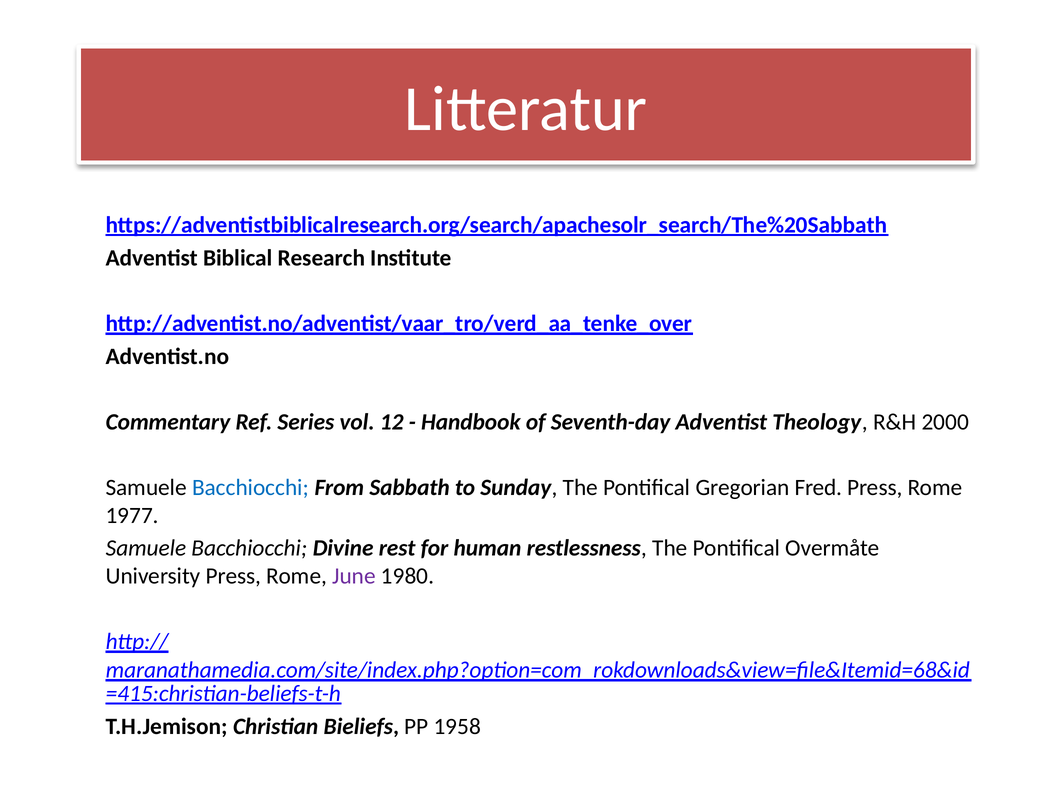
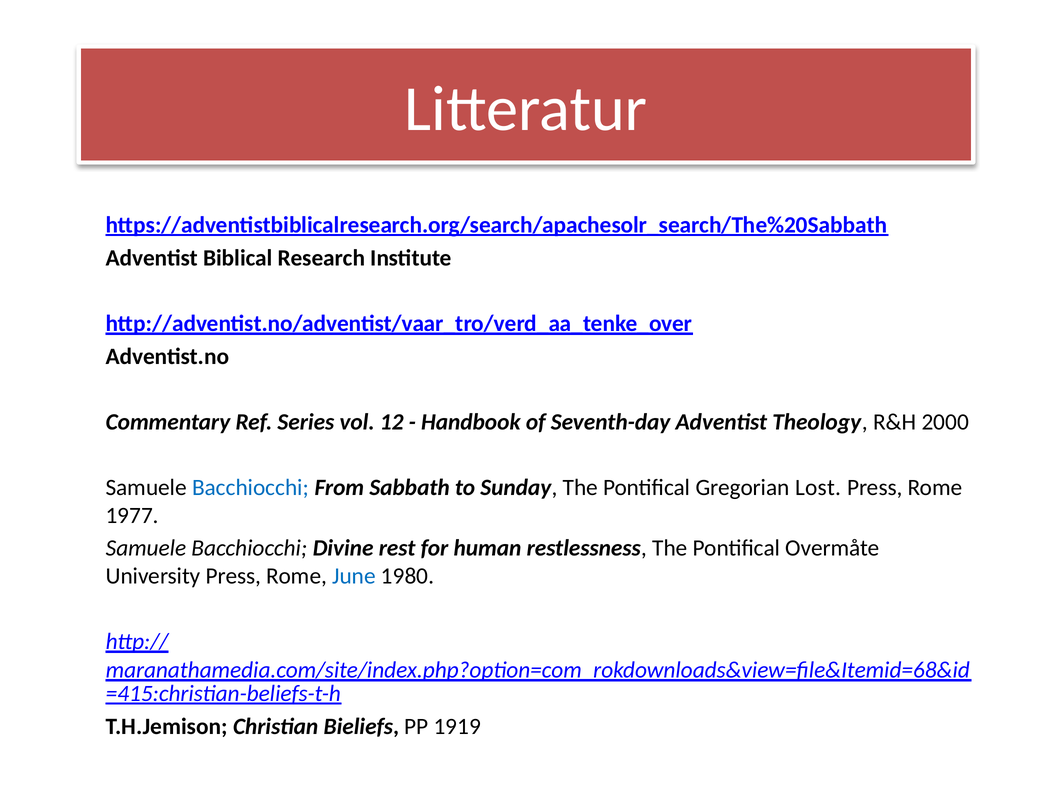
Fred: Fred -> Lost (818, 487)
June colour: purple -> blue (354, 576)
1958: 1958 -> 1919 (457, 727)
